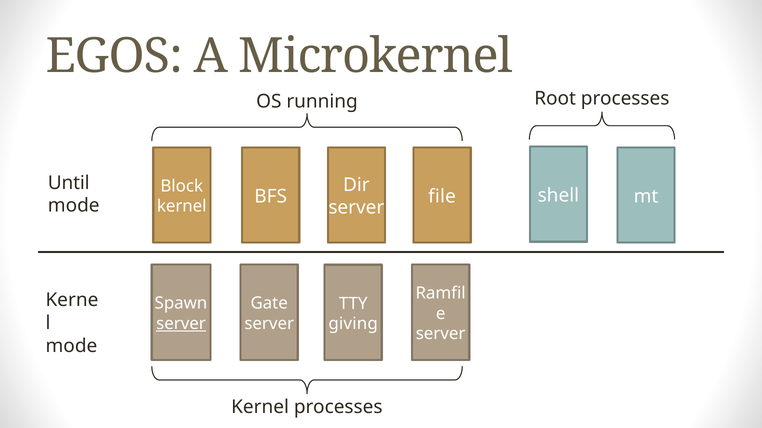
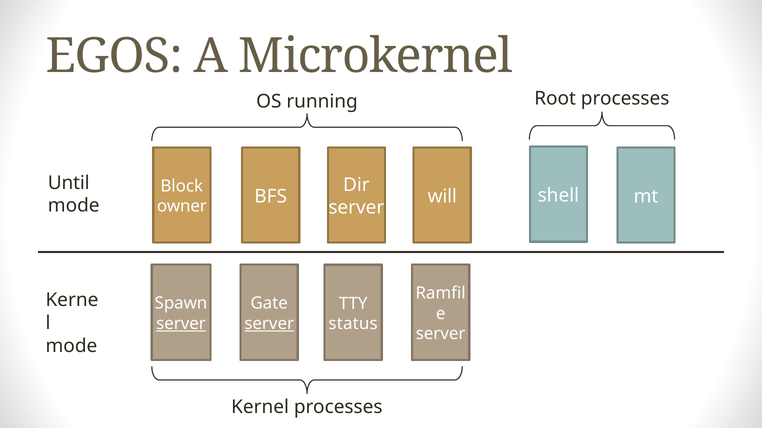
file: file -> will (442, 197)
kernel: kernel -> owner (182, 207)
server underline: none -> present (269, 324)
giving: giving -> status (353, 324)
